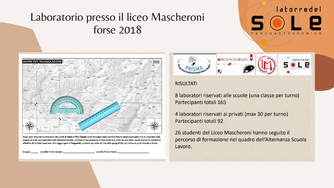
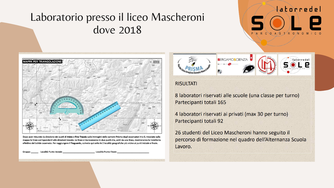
forse: forse -> dove (104, 30)
